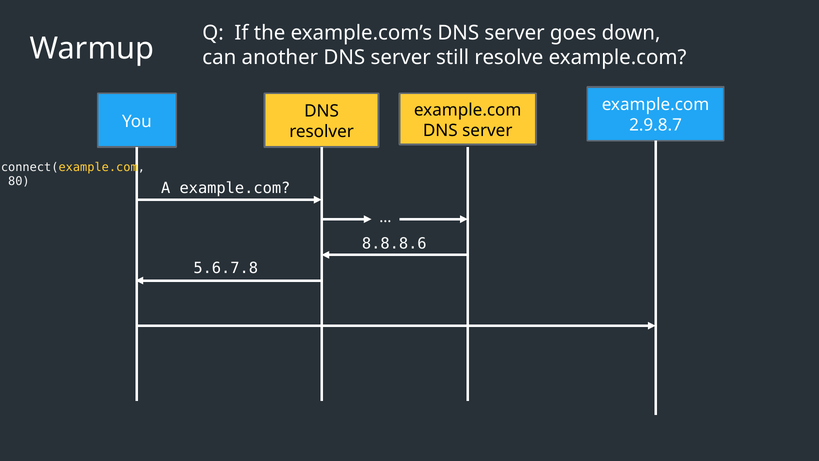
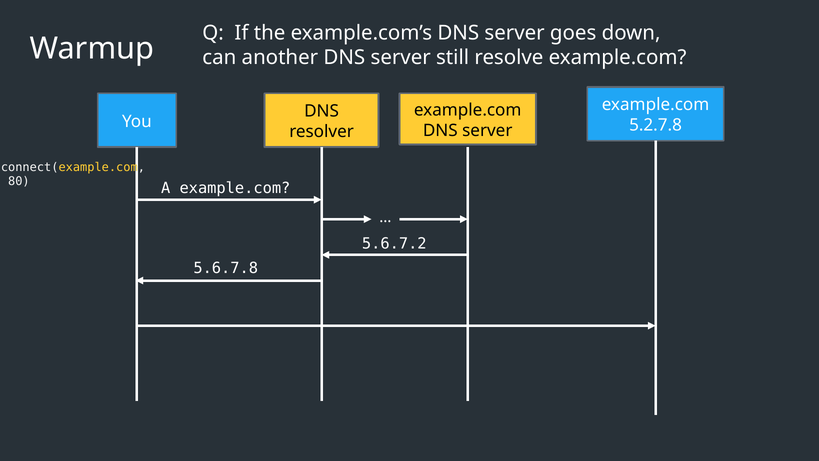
2.9.8.7: 2.9.8.7 -> 5.2.7.8 (656, 125)
8.8.8.6: 8.8.8.6 -> 5.6.7.2 (394, 243)
